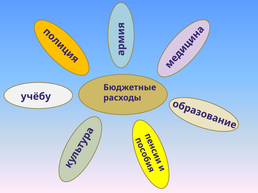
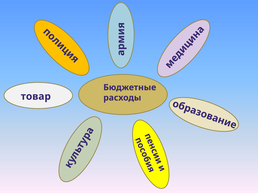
учёбу: учёбу -> товар (36, 97)
